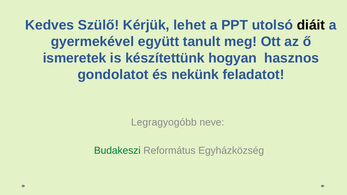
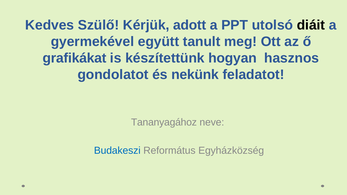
lehet: lehet -> adott (190, 25)
ismeretek: ismeretek -> grafikákat (75, 58)
Legragyogóbb: Legragyogóbb -> Tananyagához (164, 122)
Budakeszi colour: green -> blue (117, 151)
